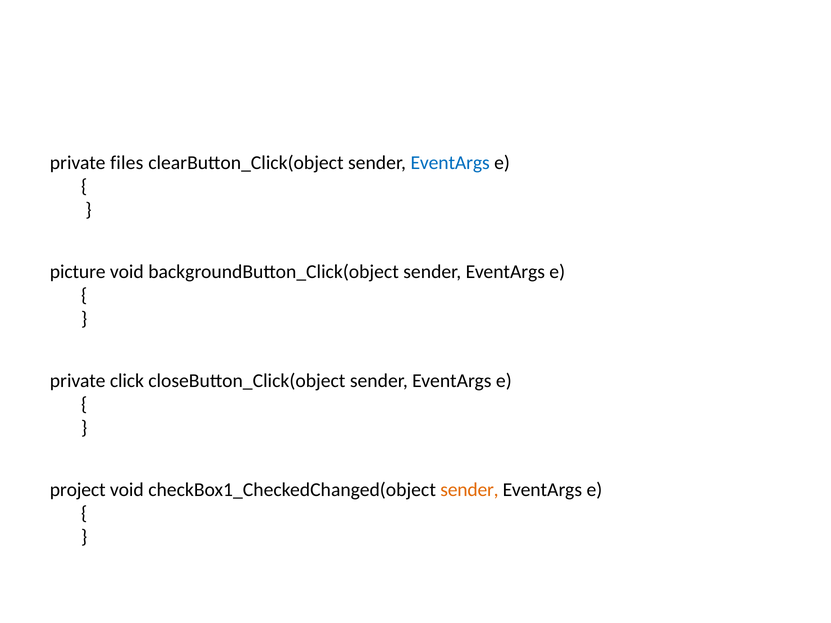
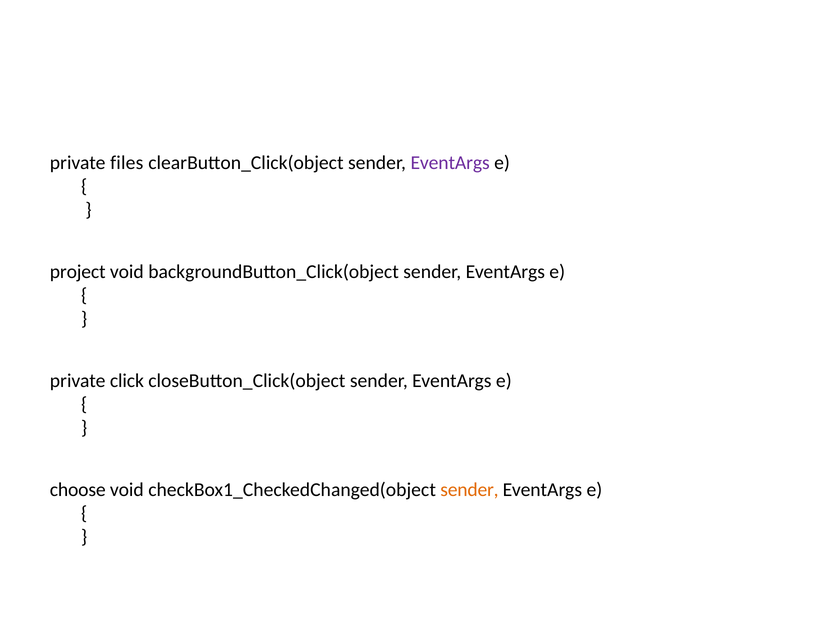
EventArgs colour: blue -> purple (450, 163)
picture: picture -> project (78, 272)
project: project -> choose (78, 490)
